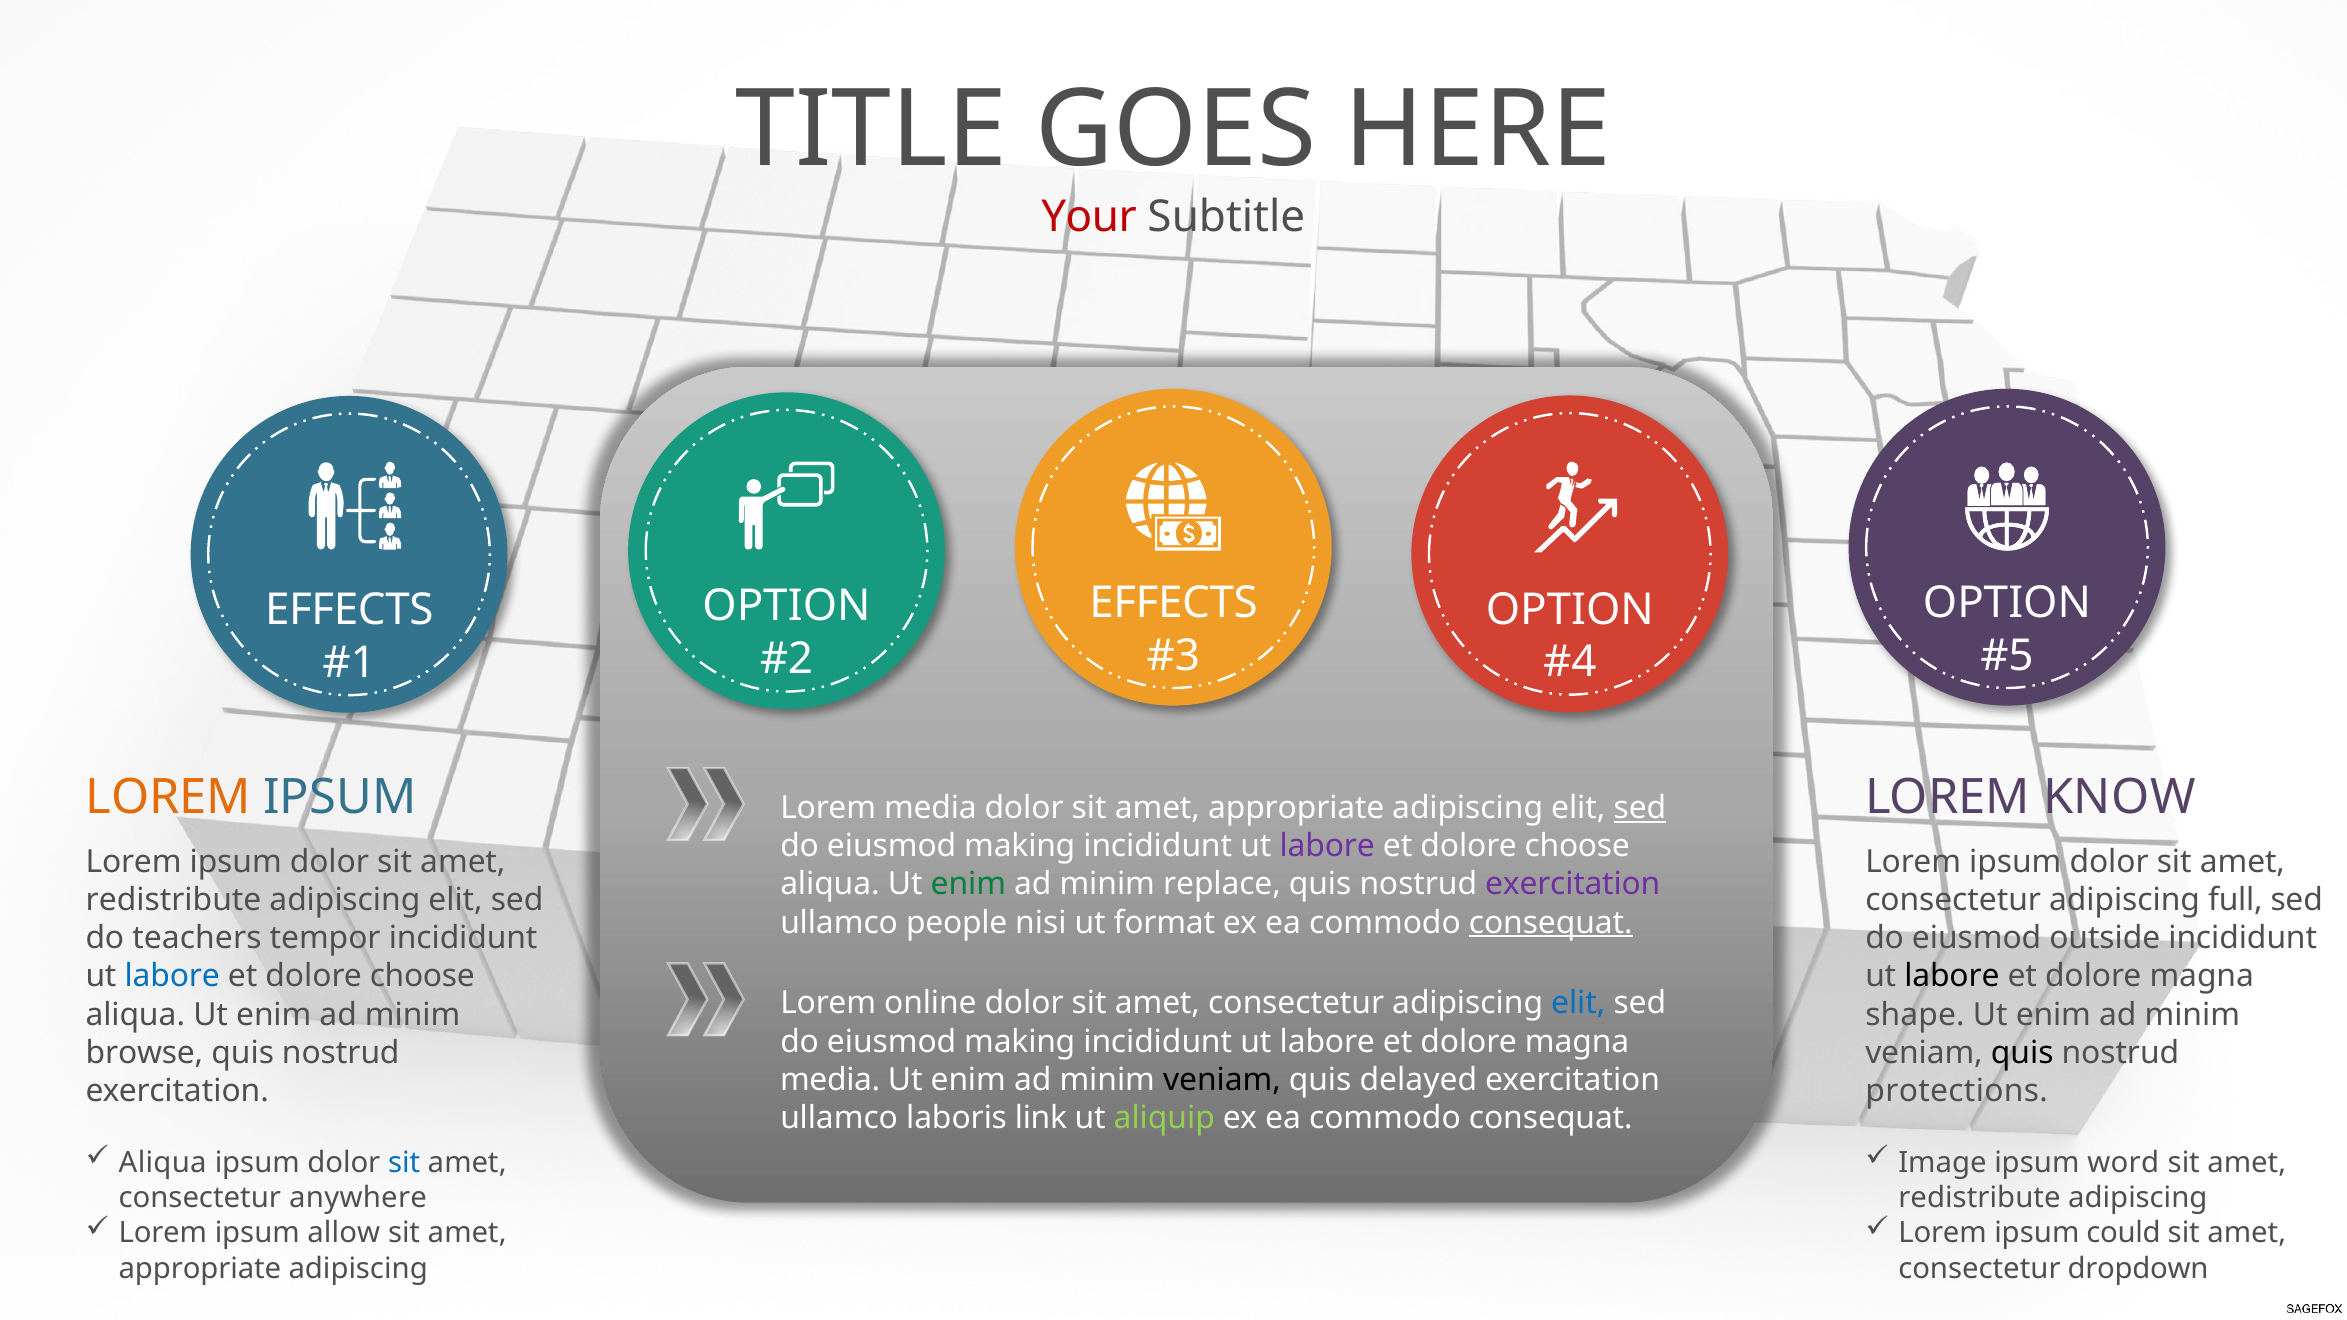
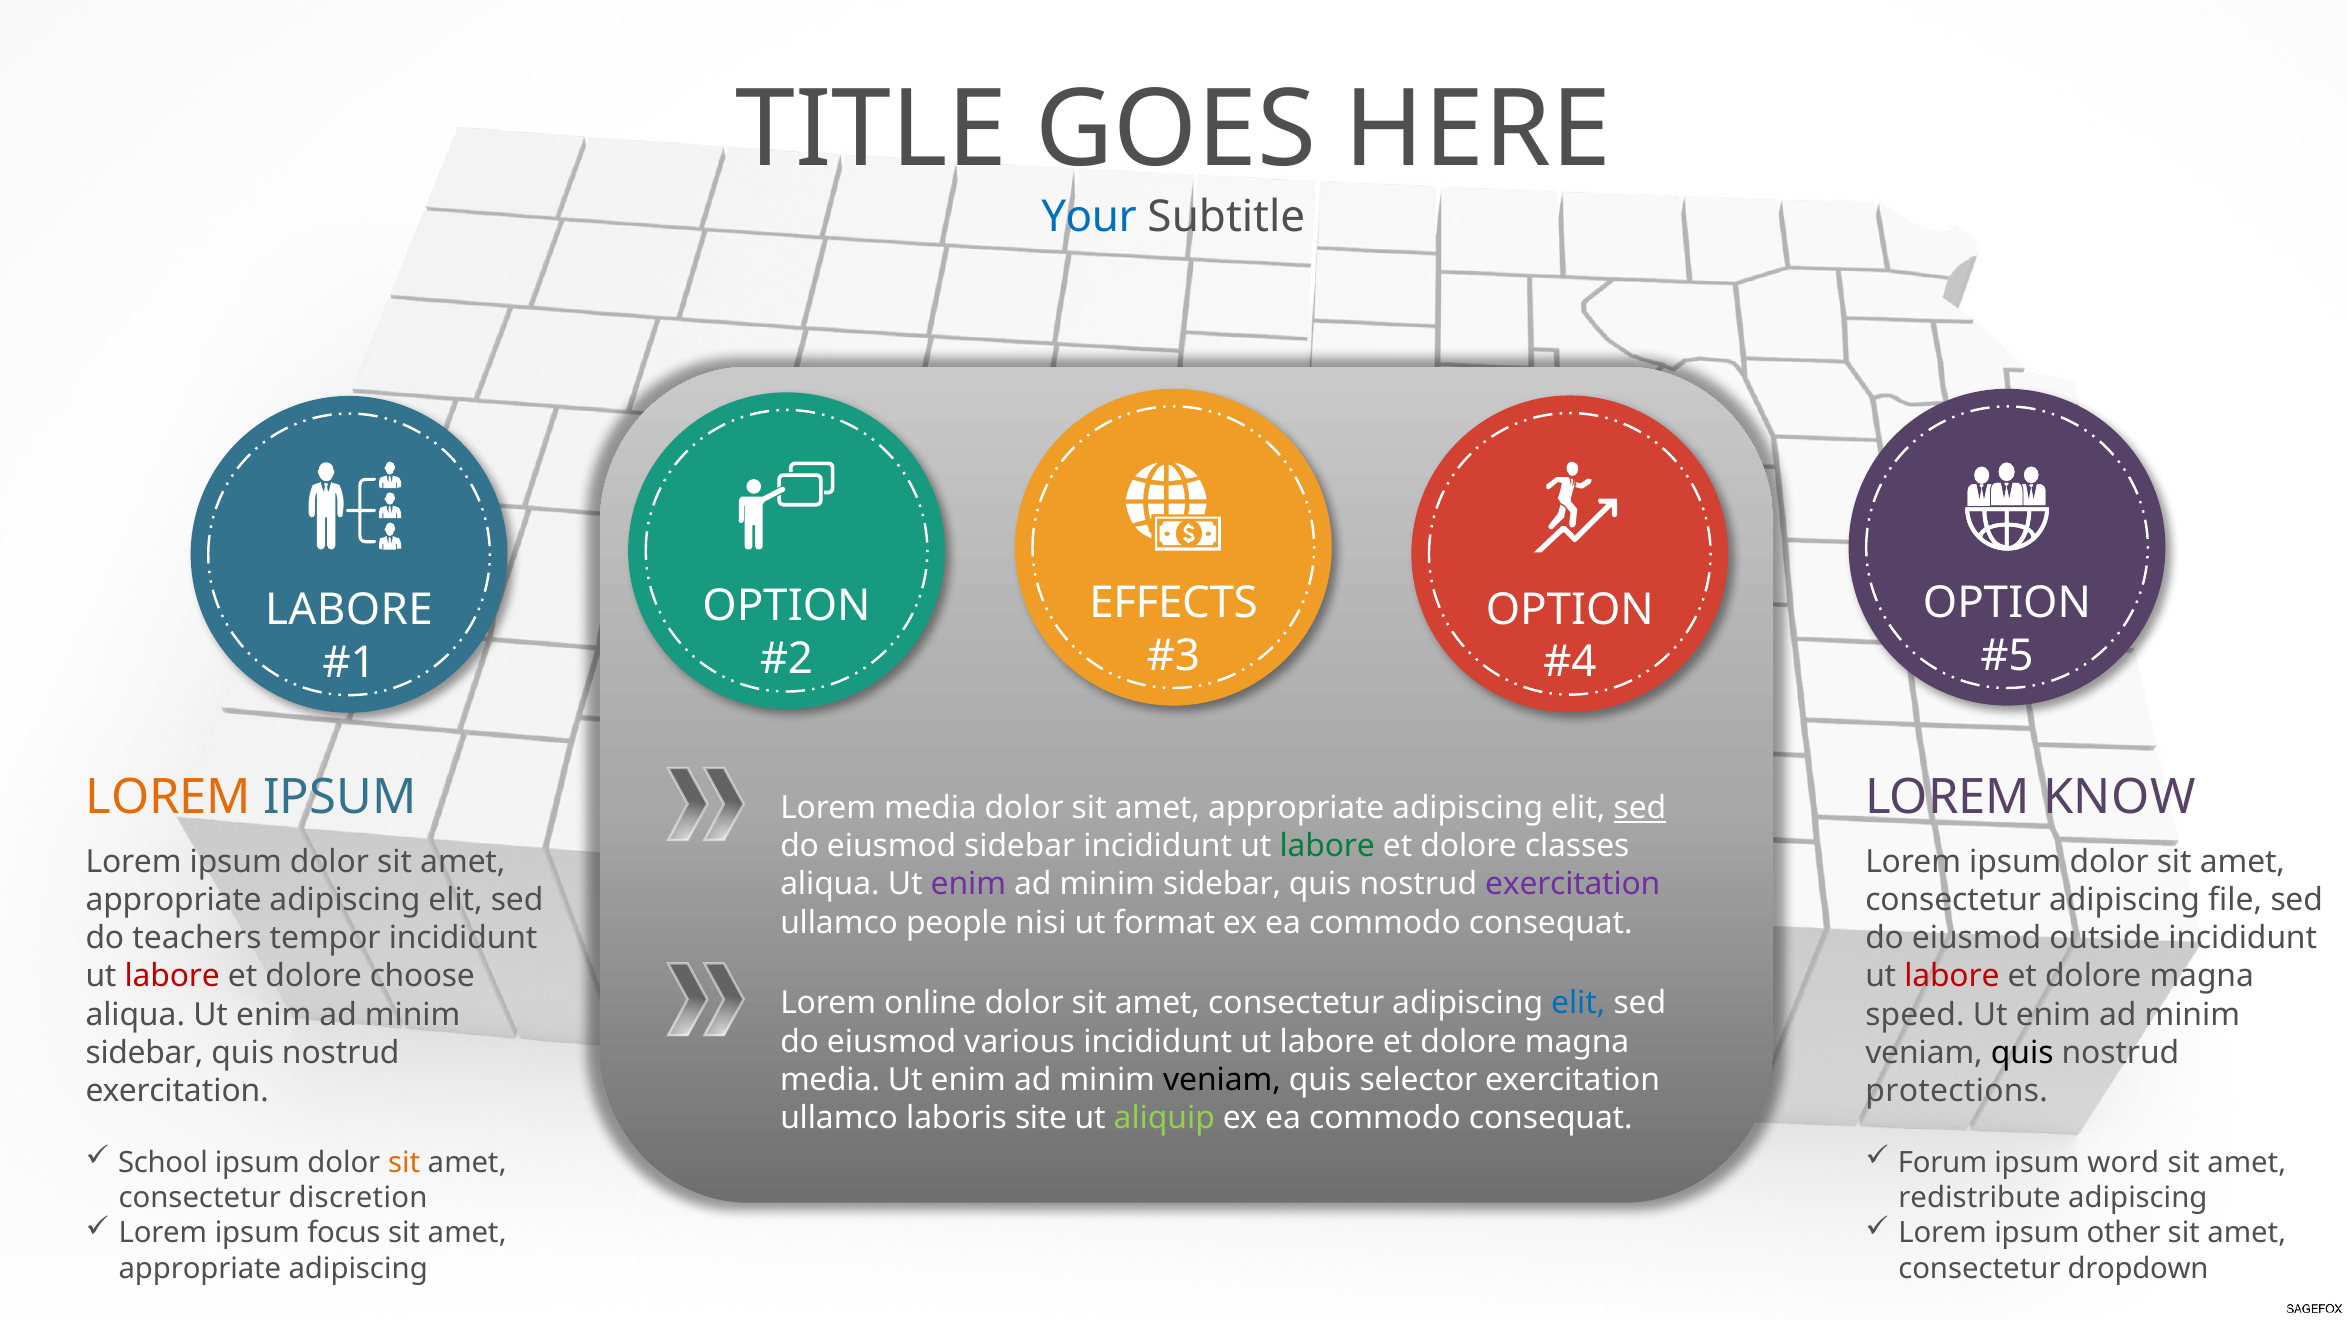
Your colour: red -> blue (1089, 217)
EFFECTS: EFFECTS -> LABORE (349, 610)
making: making -> sidebar (1020, 846)
labore colour: purple -> green (1327, 846)
choose: choose -> classes (1577, 846)
enim colour: green -> purple (968, 885)
replace: replace -> sidebar (1222, 885)
redistribute: redistribute -> appropriate (174, 900)
full: full -> file (2235, 900)
consequat underline: present -> none (1551, 923)
labore colour: blue -> red (172, 977)
labore colour: black -> red (1952, 977)
shape: shape -> speed (1915, 1015)
making: making -> various (1020, 1042)
browse: browse -> sidebar (145, 1053)
delayed: delayed -> selector (1418, 1080)
link: link -> site (1041, 1118)
Aliqua: Aliqua -> School (163, 1163)
sit colour: blue -> orange (404, 1163)
Image: Image -> Forum (1943, 1163)
anywhere: anywhere -> discretion (358, 1198)
allow: allow -> focus (344, 1233)
could: could -> other (2124, 1233)
